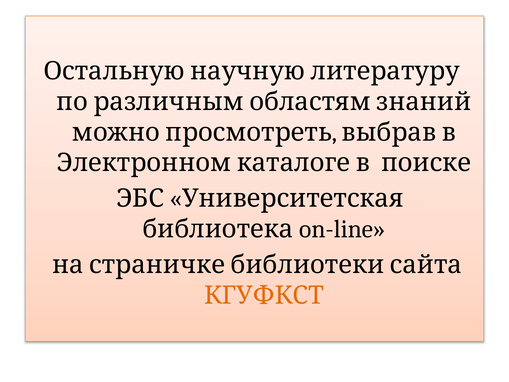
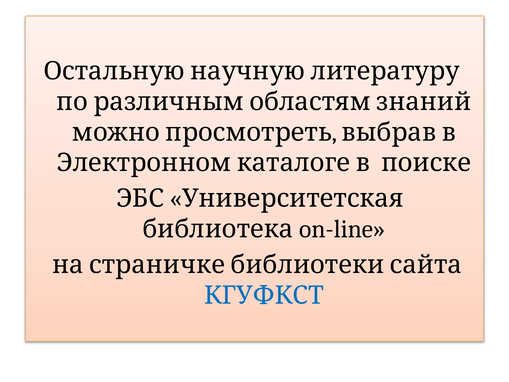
КГУФКСТ colour: orange -> blue (264, 295)
